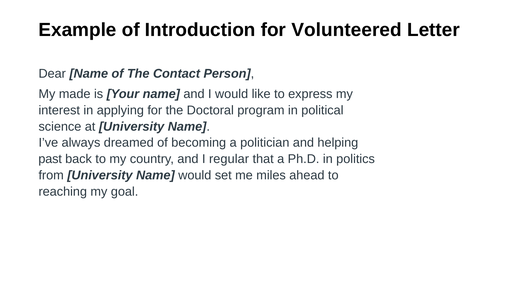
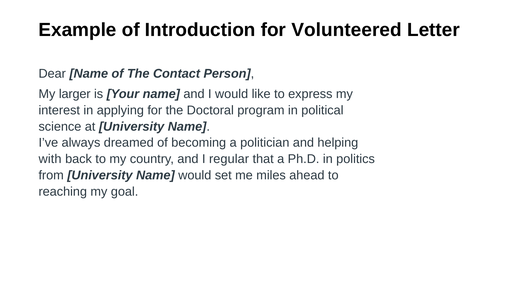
made: made -> larger (75, 94)
past: past -> with (50, 159)
